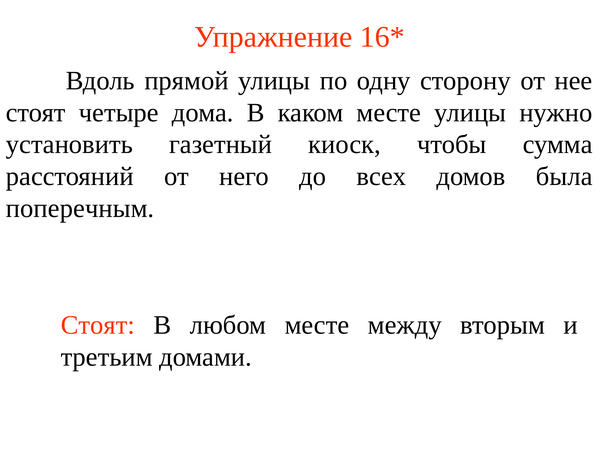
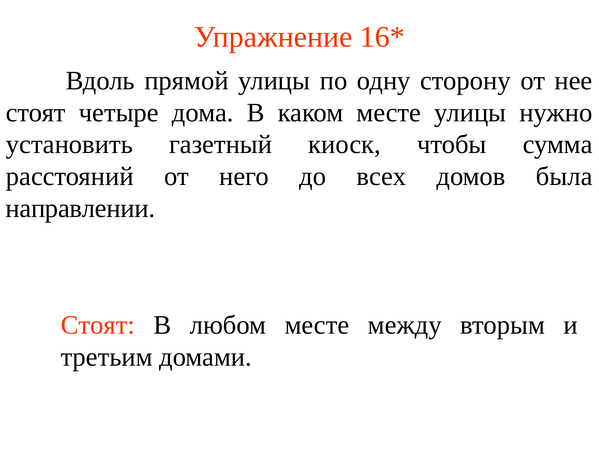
поперечным: поперечным -> направлении (80, 209)
